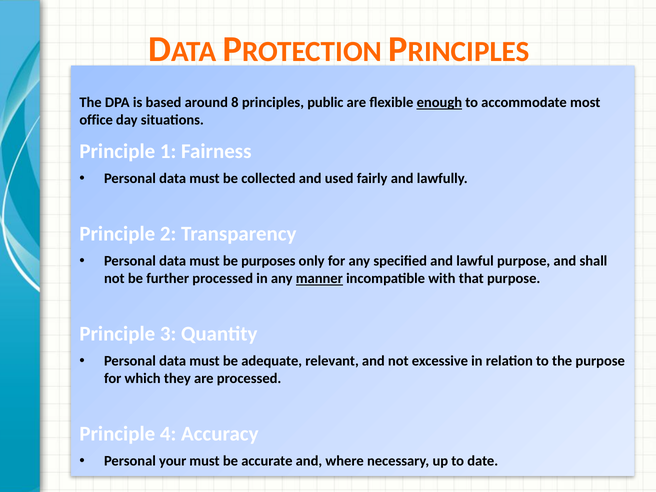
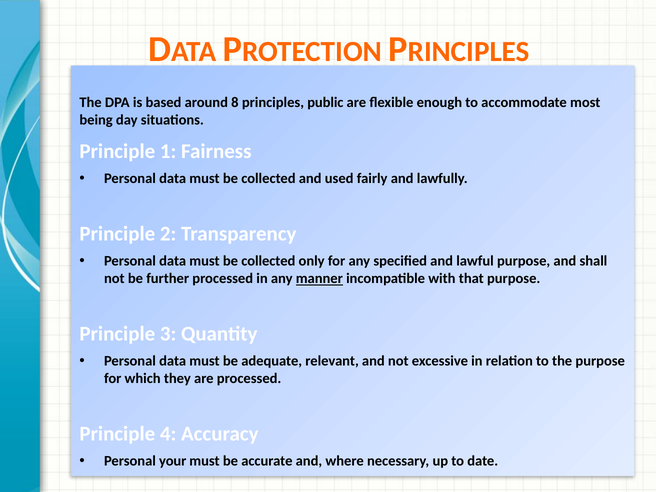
enough underline: present -> none (439, 103)
office: office -> being (96, 120)
purposes: purposes -> collected (268, 261)
